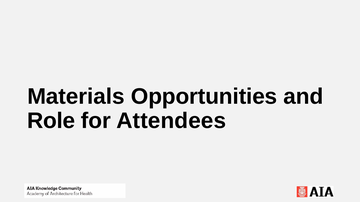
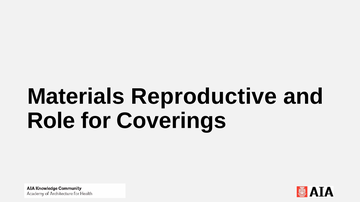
Opportunities: Opportunities -> Reproductive (204, 97)
Attendees: Attendees -> Coverings (171, 121)
